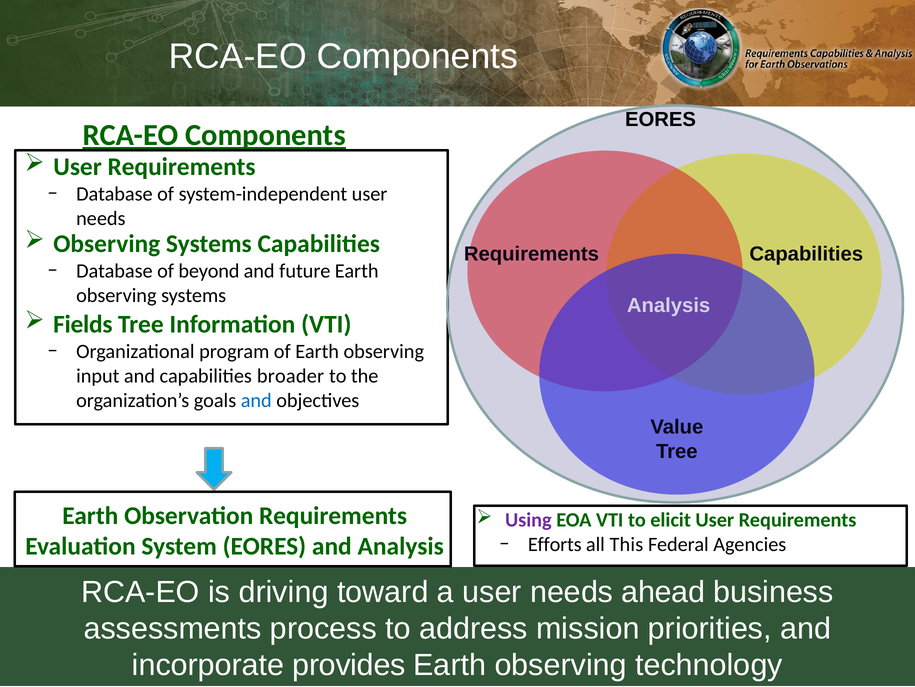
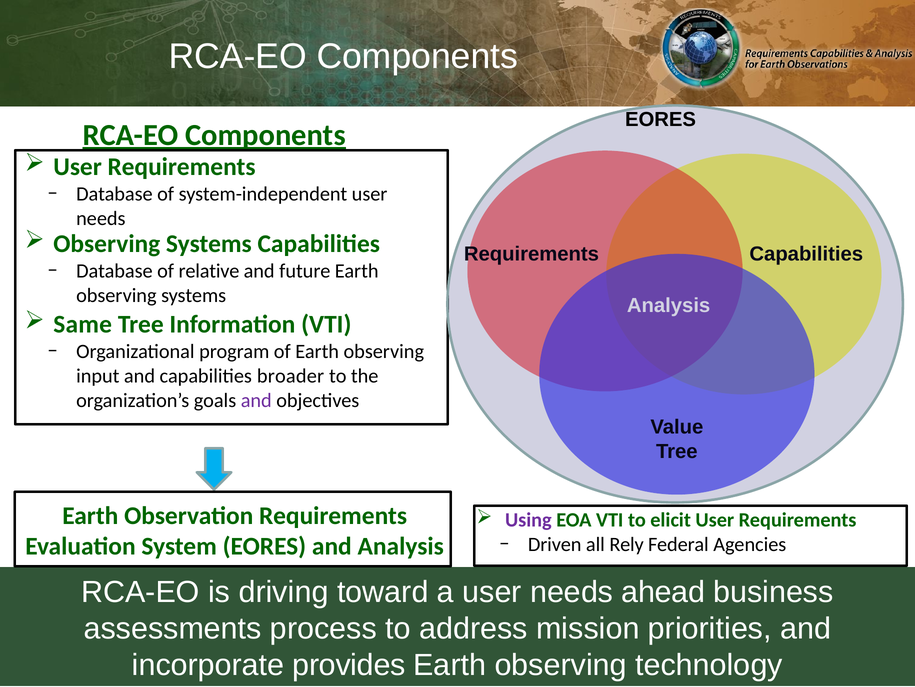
beyond: beyond -> relative (209, 271)
Fields: Fields -> Same (83, 324)
and colour: blue -> purple (256, 400)
Efforts: Efforts -> Driven (555, 544)
This: This -> Rely (627, 544)
